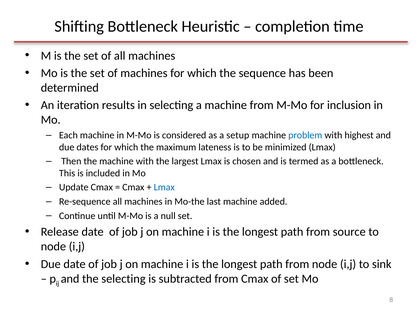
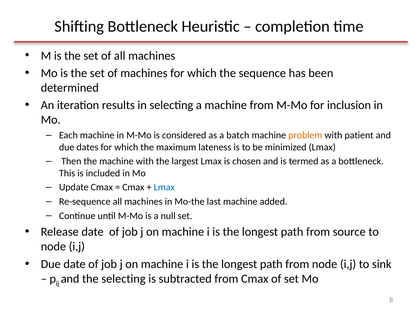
setup: setup -> batch (238, 135)
problem colour: blue -> orange (305, 135)
highest: highest -> patient (359, 135)
